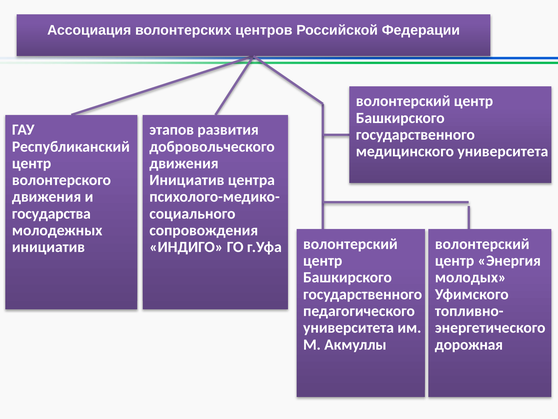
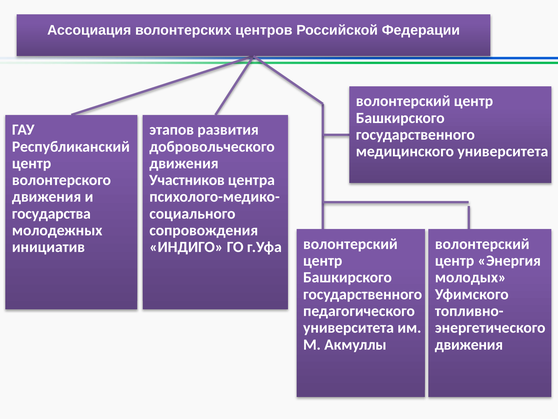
Инициатив: Инициатив -> Участников (187, 180)
дорожная: дорожная -> движения (469, 344)
